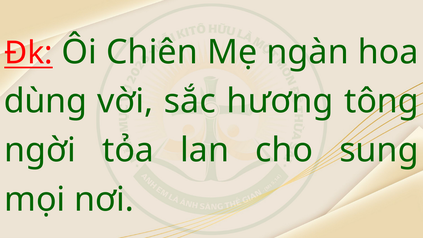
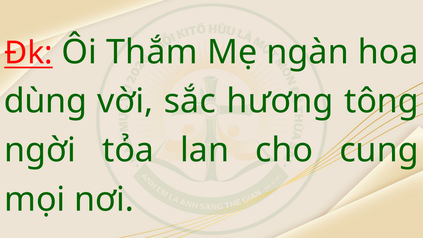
Chiên: Chiên -> Thắm (152, 52)
sung: sung -> cung (379, 150)
